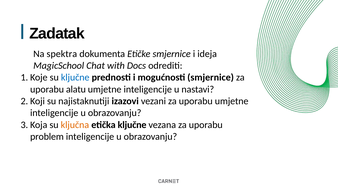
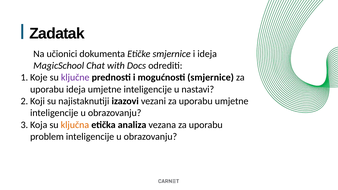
spektra: spektra -> učionici (62, 54)
ključne colour: blue -> purple (75, 78)
uporabu alatu: alatu -> ideja (76, 89)
etička ključne: ključne -> analiza (132, 125)
